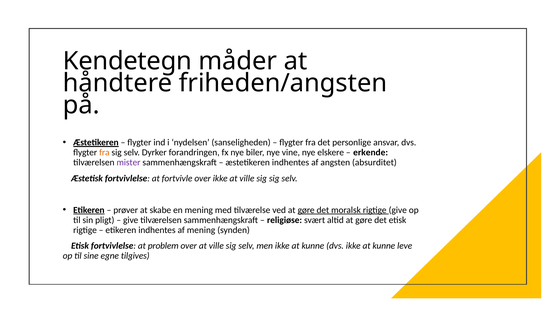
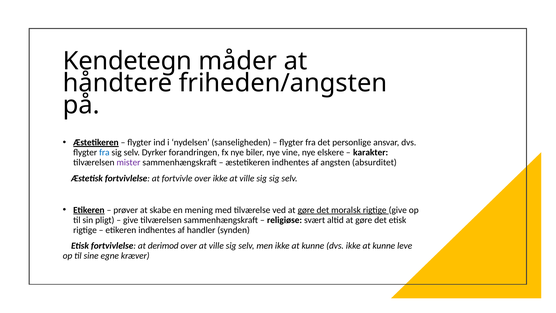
fra colour: orange -> blue (104, 152)
erkende: erkende -> karakter (371, 152)
af mening: mening -> handler (201, 230)
problem: problem -> derimod (163, 246)
tilgives: tilgives -> kræver (135, 256)
